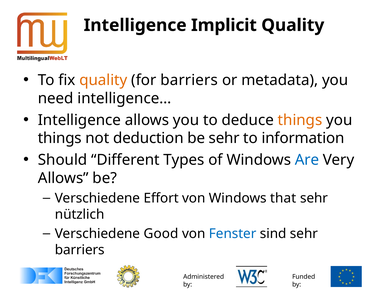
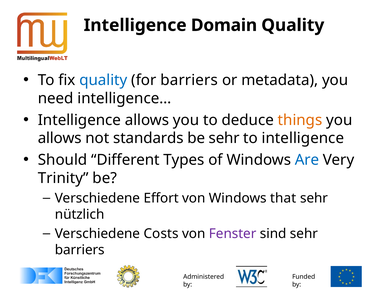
Implicit: Implicit -> Domain (224, 25)
quality colour: orange -> blue (103, 80)
things: things -> allows (60, 138)
deduction: deduction -> standards (148, 138)
to information: information -> intelligence (303, 138)
Allows: Allows -> Trinity (63, 178)
Good: Good -> Costs (161, 233)
Fenster colour: blue -> purple (233, 233)
